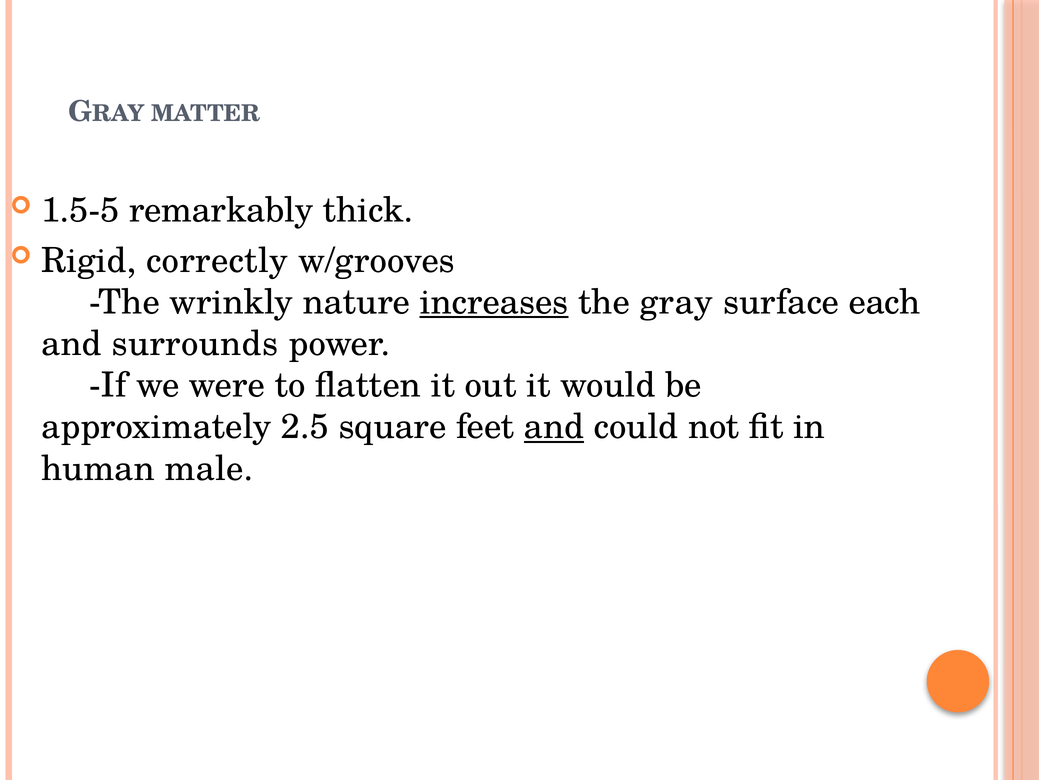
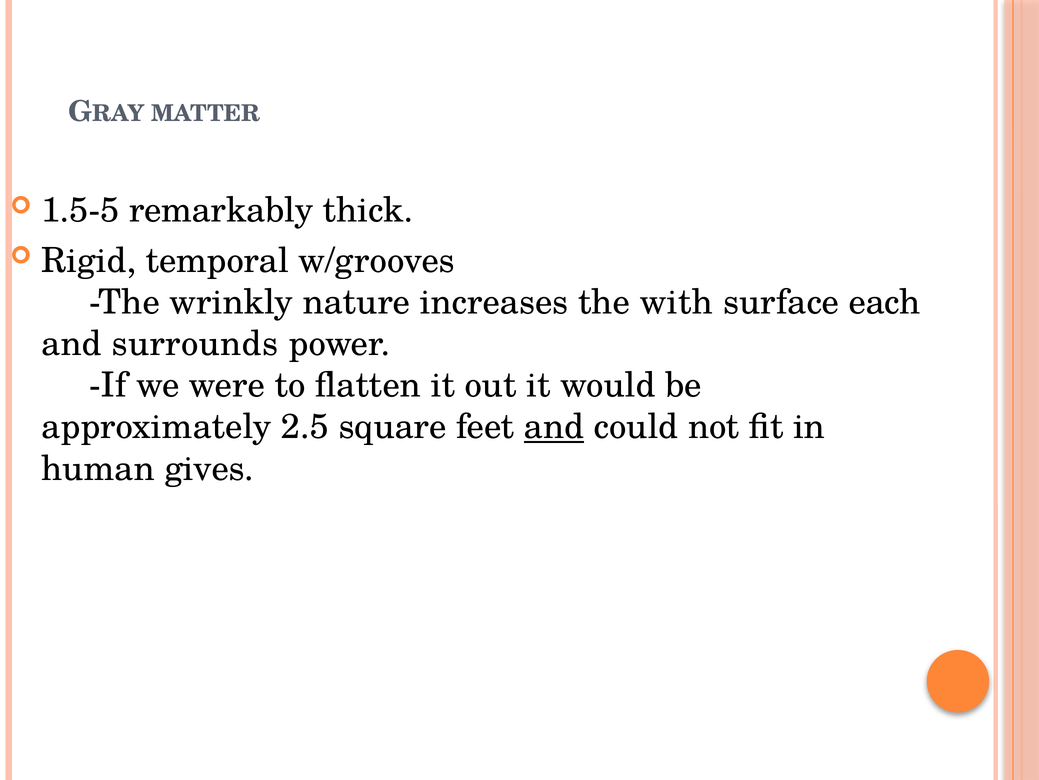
correctly: correctly -> temporal (217, 260)
increases underline: present -> none (494, 302)
gray: gray -> with (676, 302)
male: male -> gives (209, 468)
